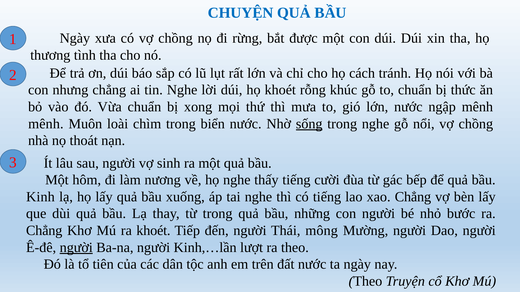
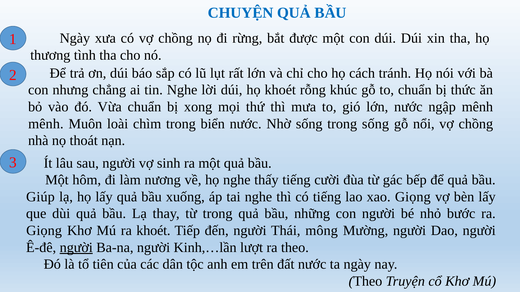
sống underline: present -> none (309, 124)
trong nghe: nghe -> sống (375, 124)
Kinh: Kinh -> Giúp (40, 197)
xao Chẳng: Chẳng -> Giọng (413, 197)
Chẳng: Chẳng -> Giọng (44, 231)
